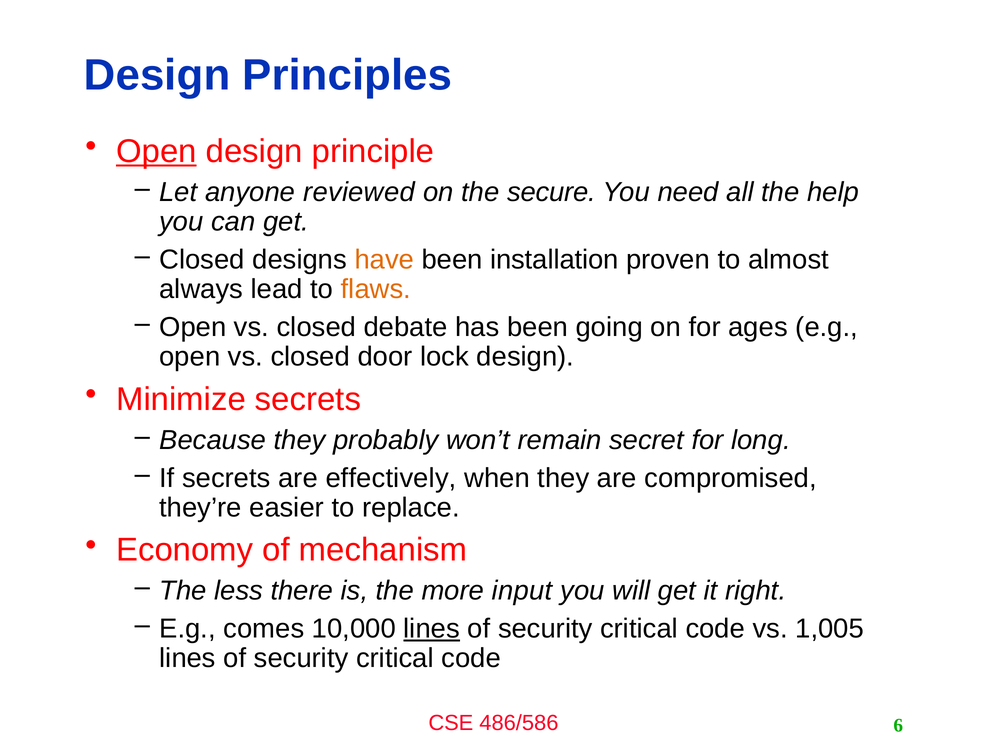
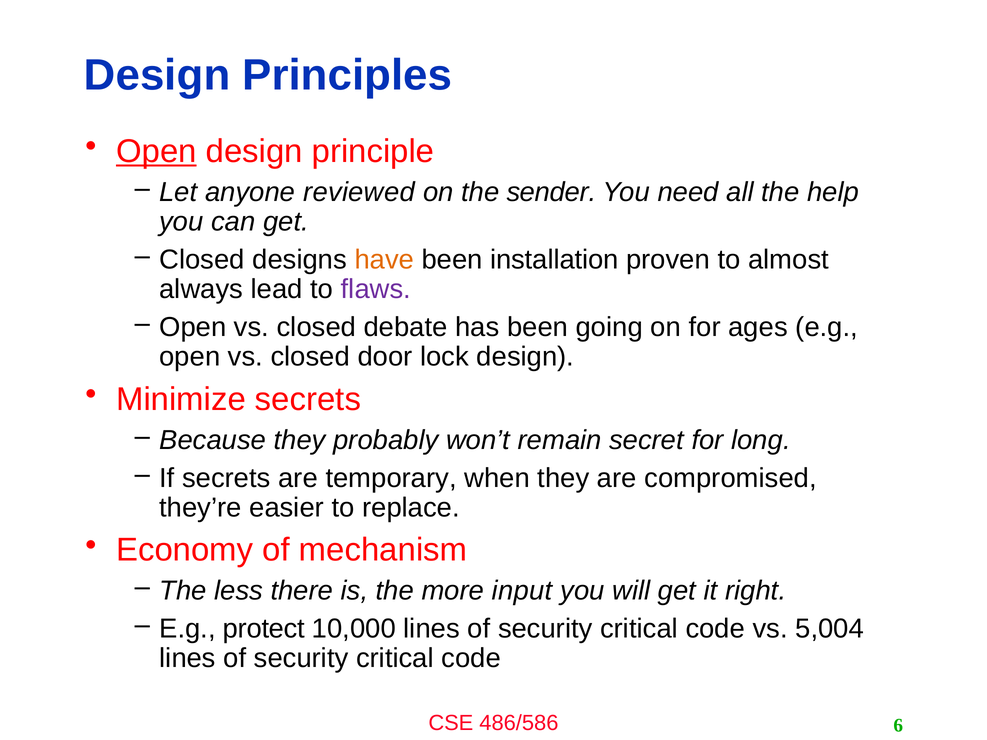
secure: secure -> sender (551, 192)
flaws colour: orange -> purple (376, 289)
effectively: effectively -> temporary (391, 478)
comes: comes -> protect (264, 629)
lines underline: present -> none (432, 629)
1,005: 1,005 -> 5,004 (830, 629)
